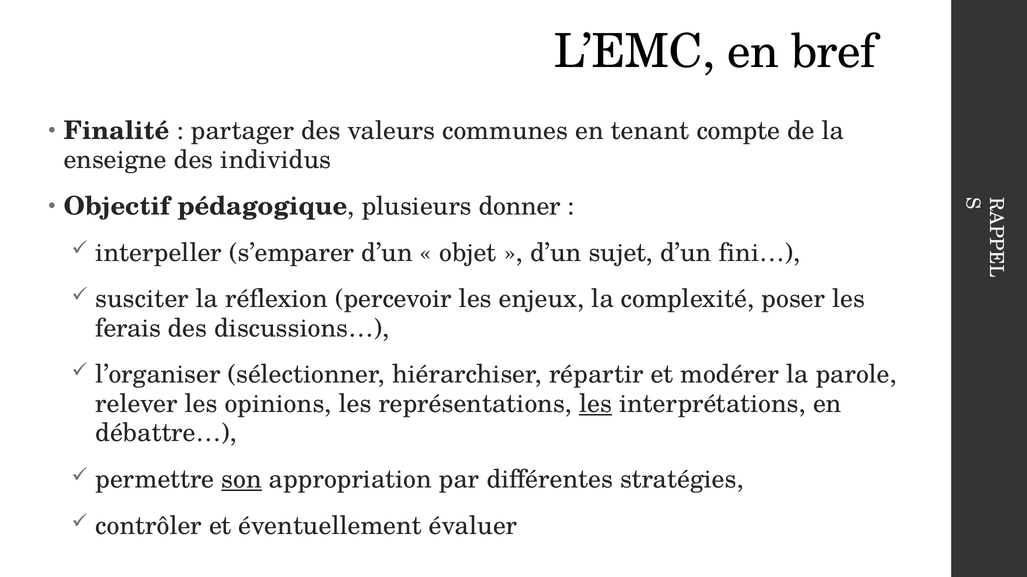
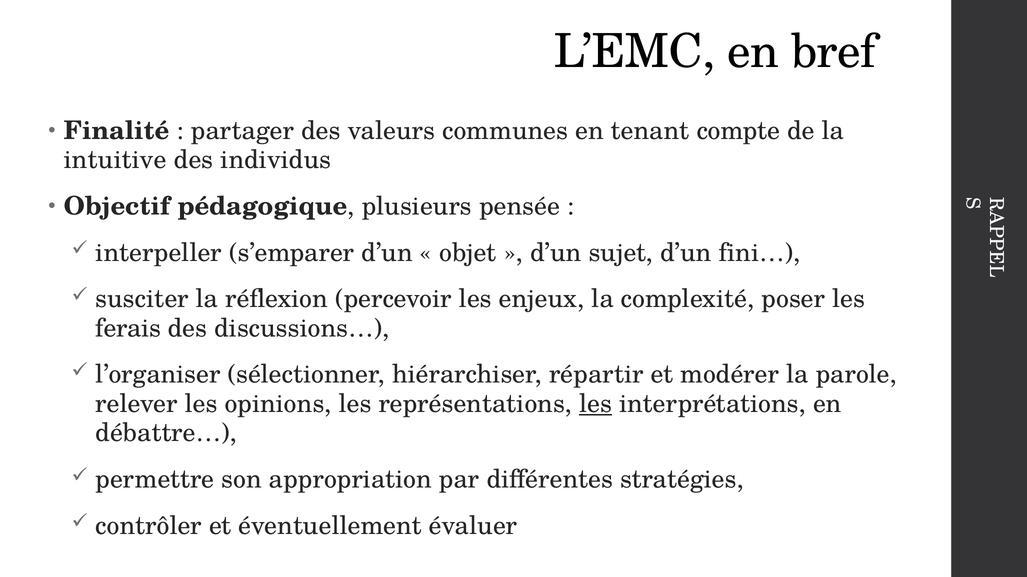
enseigne: enseigne -> intuitive (115, 160)
donner: donner -> pensée (520, 206)
son underline: present -> none (242, 480)
